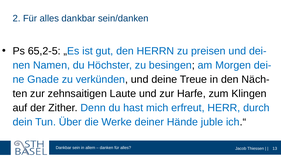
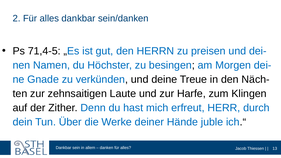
65,2-5: 65,2-5 -> 71,4-5 (44, 51)
